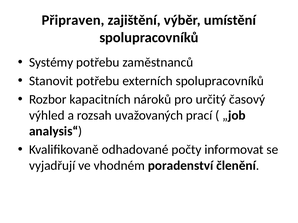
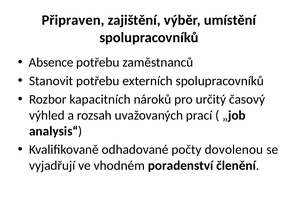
Systémy: Systémy -> Absence (51, 63)
informovat: informovat -> dovolenou (234, 150)
